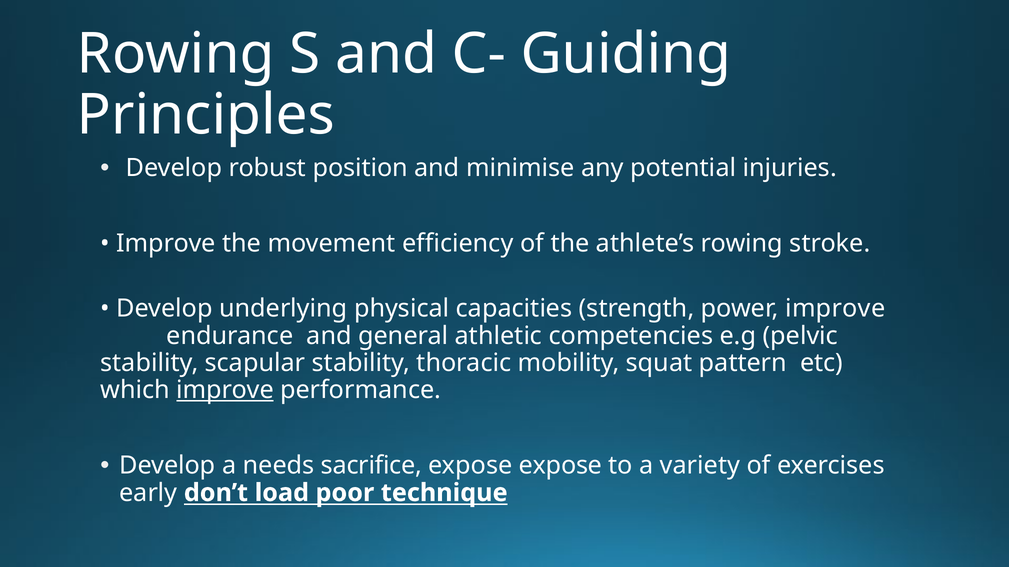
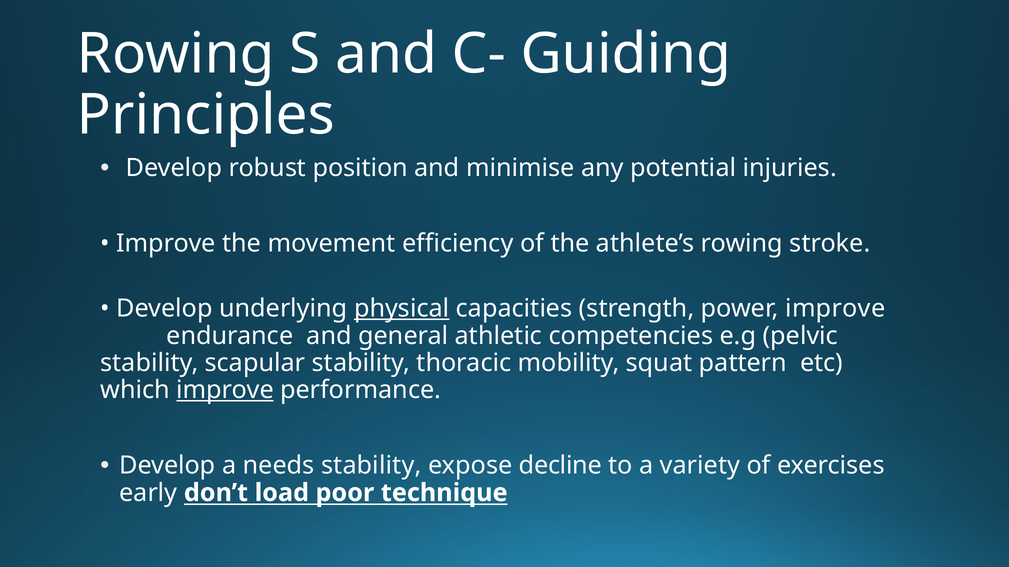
physical underline: none -> present (402, 309)
needs sacrifice: sacrifice -> stability (371, 466)
expose expose: expose -> decline (560, 466)
